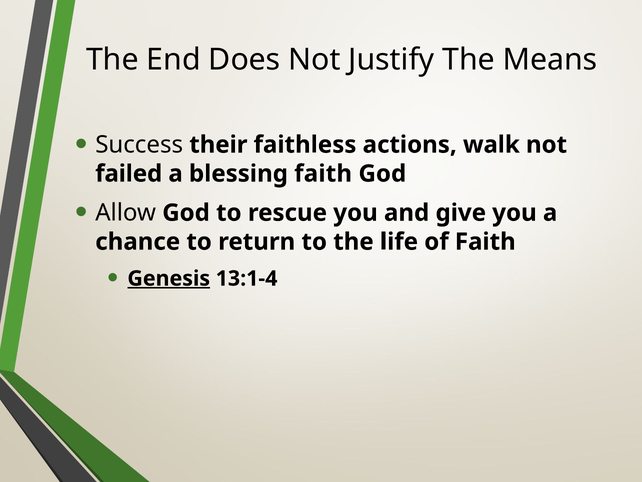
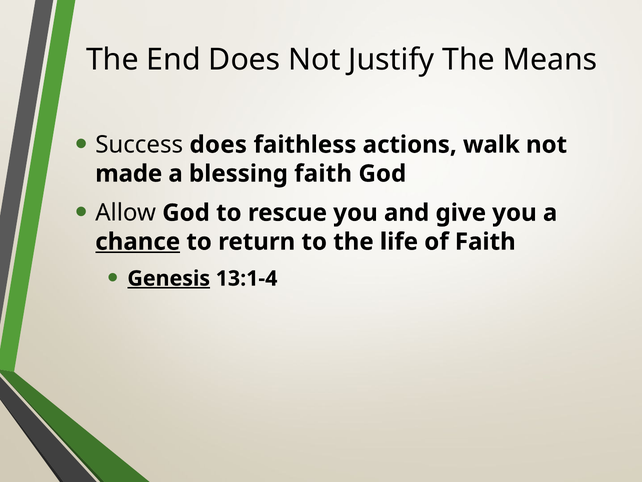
Success their: their -> does (218, 145)
failed: failed -> made (129, 174)
chance underline: none -> present (138, 242)
